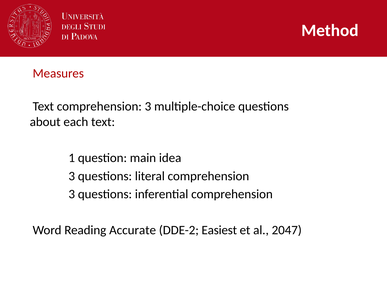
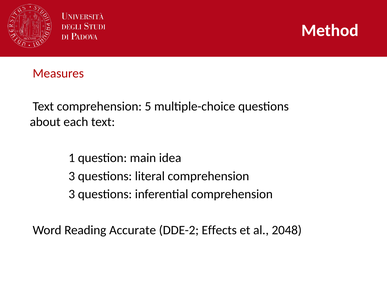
Text comprehension 3: 3 -> 5 (148, 107)
Easiest: Easiest -> Effects (219, 230)
2047: 2047 -> 2048 (287, 230)
